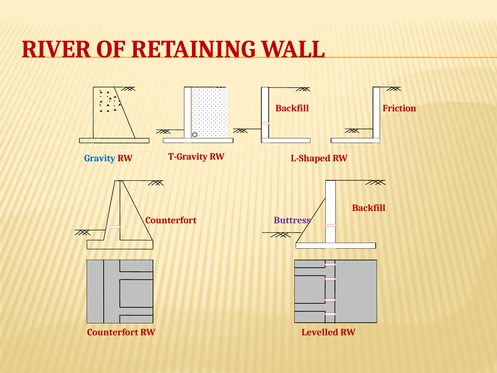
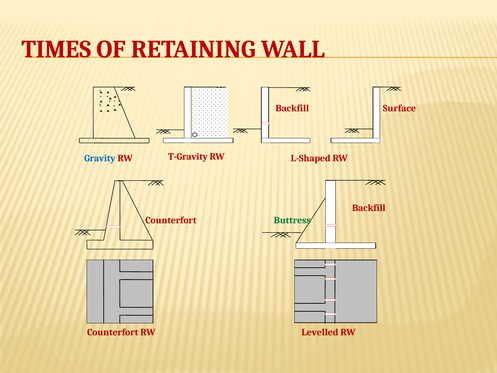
RIVER: RIVER -> TIMES (56, 49)
Friction: Friction -> Surface (399, 108)
Buttress colour: purple -> green (292, 220)
